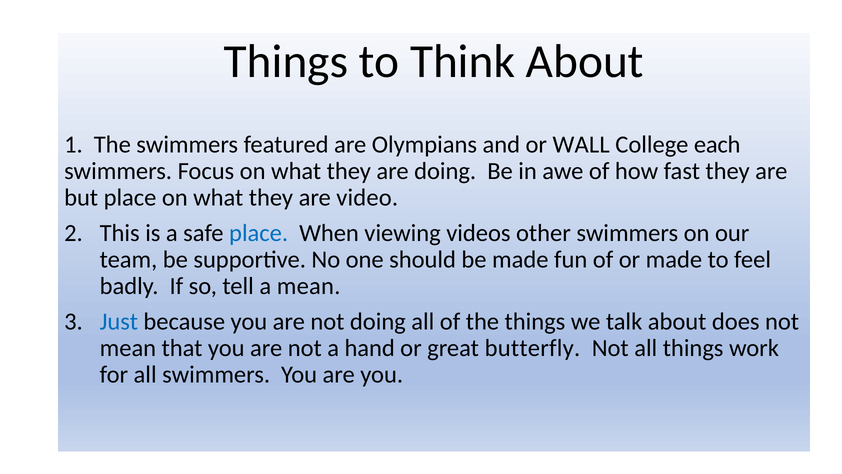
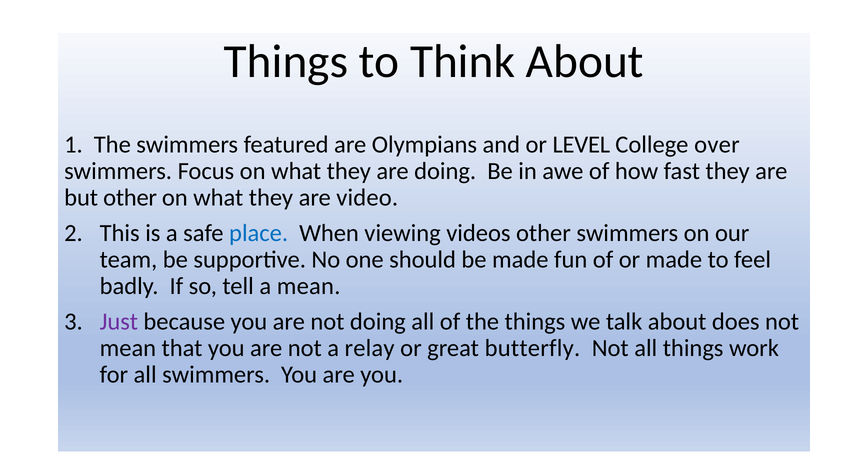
WALL: WALL -> LEVEL (581, 144)
each: each -> over (717, 144)
but place: place -> other (130, 198)
Just colour: blue -> purple (119, 321)
hand: hand -> relay (370, 348)
